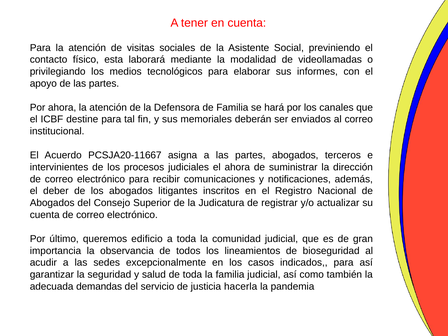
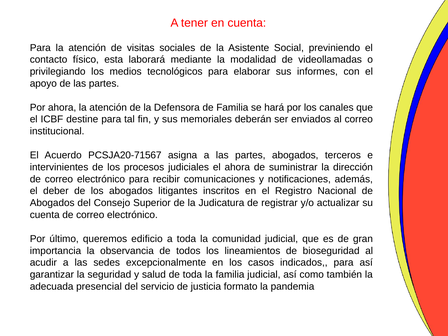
PCSJA20-11667: PCSJA20-11667 -> PCSJA20-71567 (125, 155)
demandas: demandas -> presencial (99, 287)
hacerla: hacerla -> formato (241, 287)
